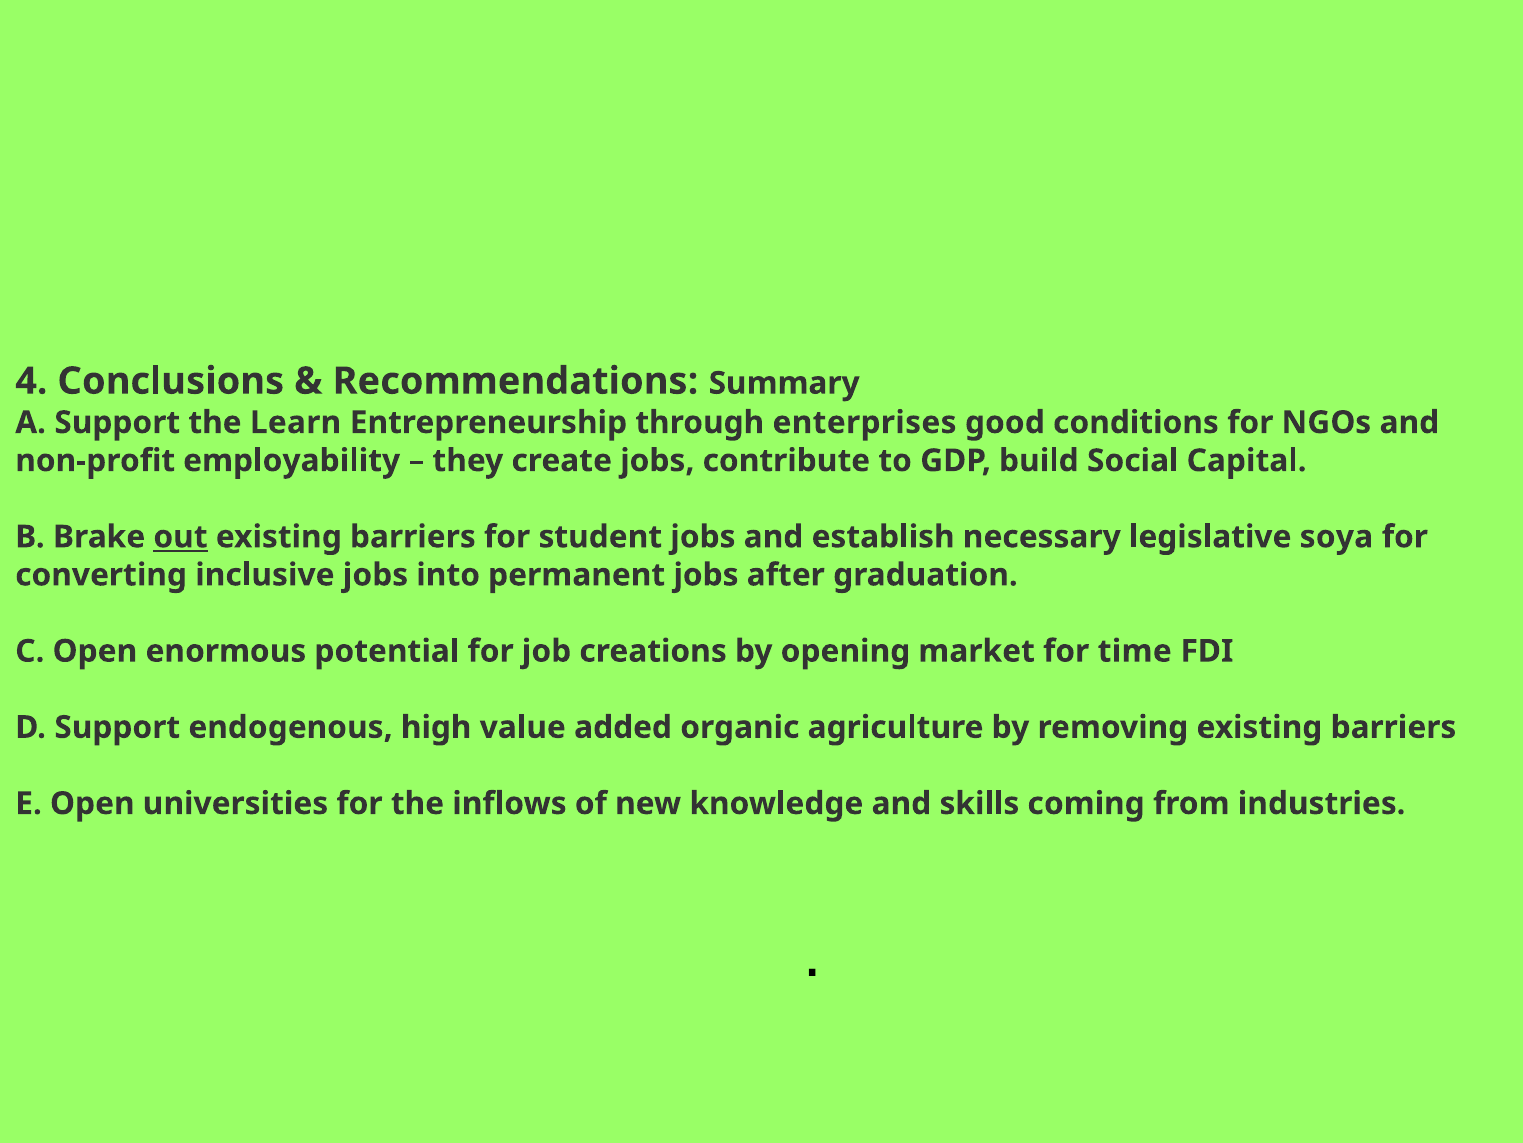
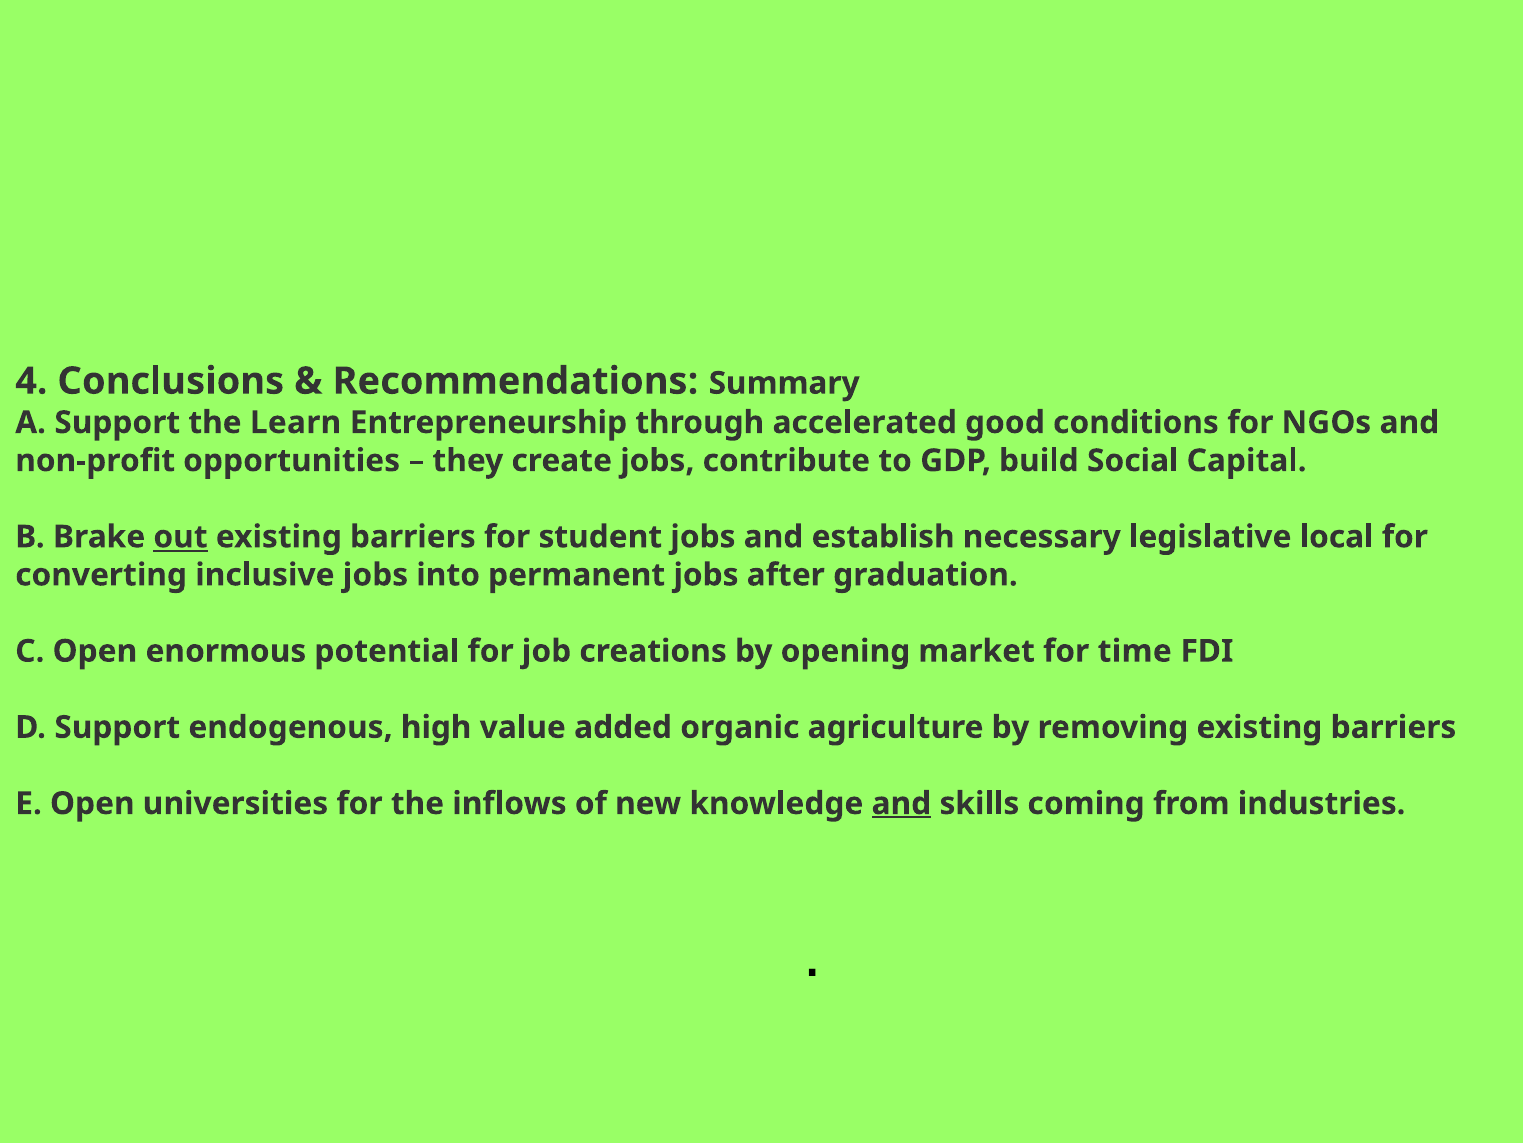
enterprises: enterprises -> accelerated (865, 422)
employability: employability -> opportunities (292, 460)
soya: soya -> local (1337, 537)
and underline: none -> present (901, 803)
